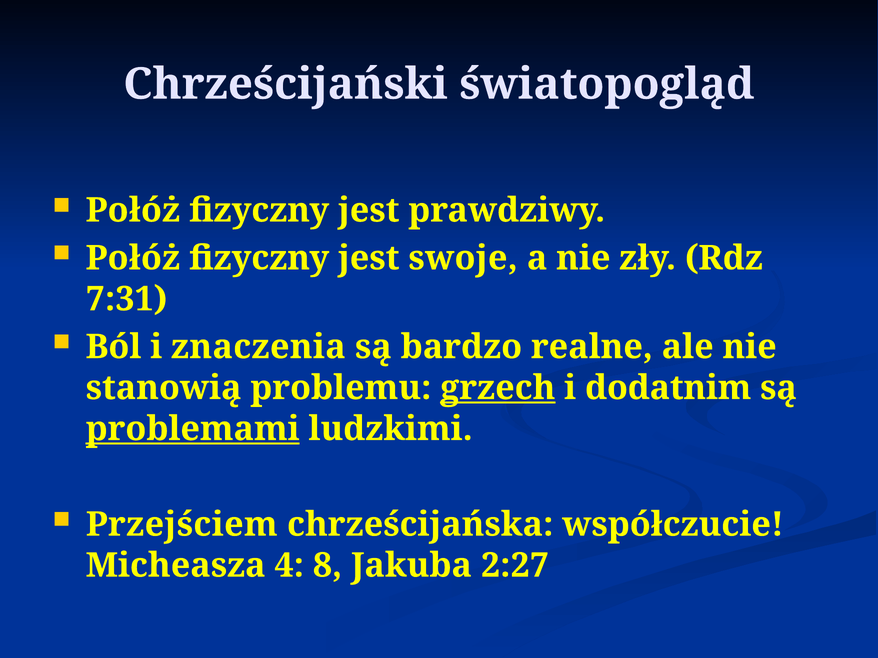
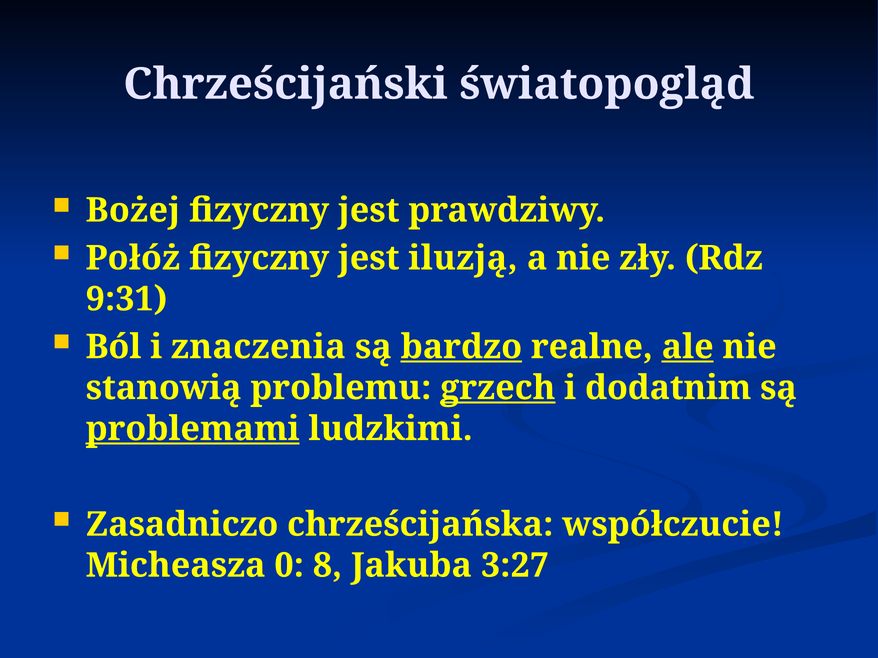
Połóż: Połóż -> Bożej (133, 210)
swoje: swoje -> iluzją (463, 258)
7:31: 7:31 -> 9:31 (127, 299)
bardzo underline: none -> present (461, 347)
ale underline: none -> present (688, 347)
Przejściem: Przejściem -> Zasadniczo (182, 525)
4: 4 -> 0 (289, 566)
2:27: 2:27 -> 3:27 (515, 566)
